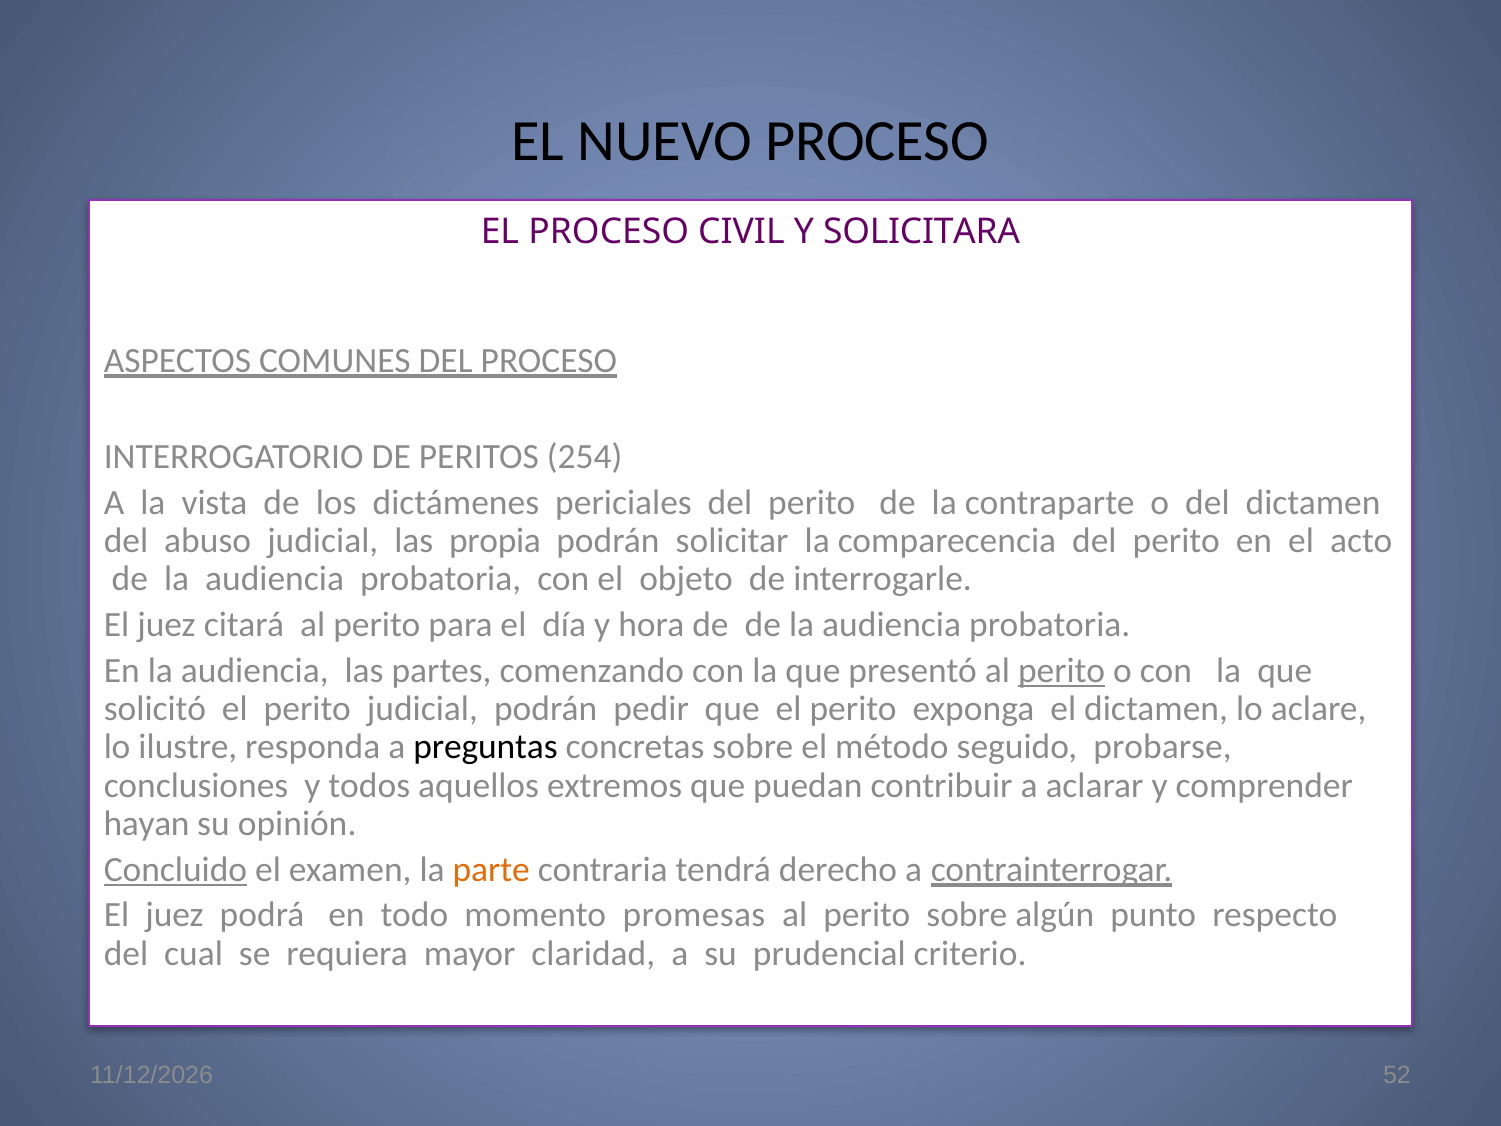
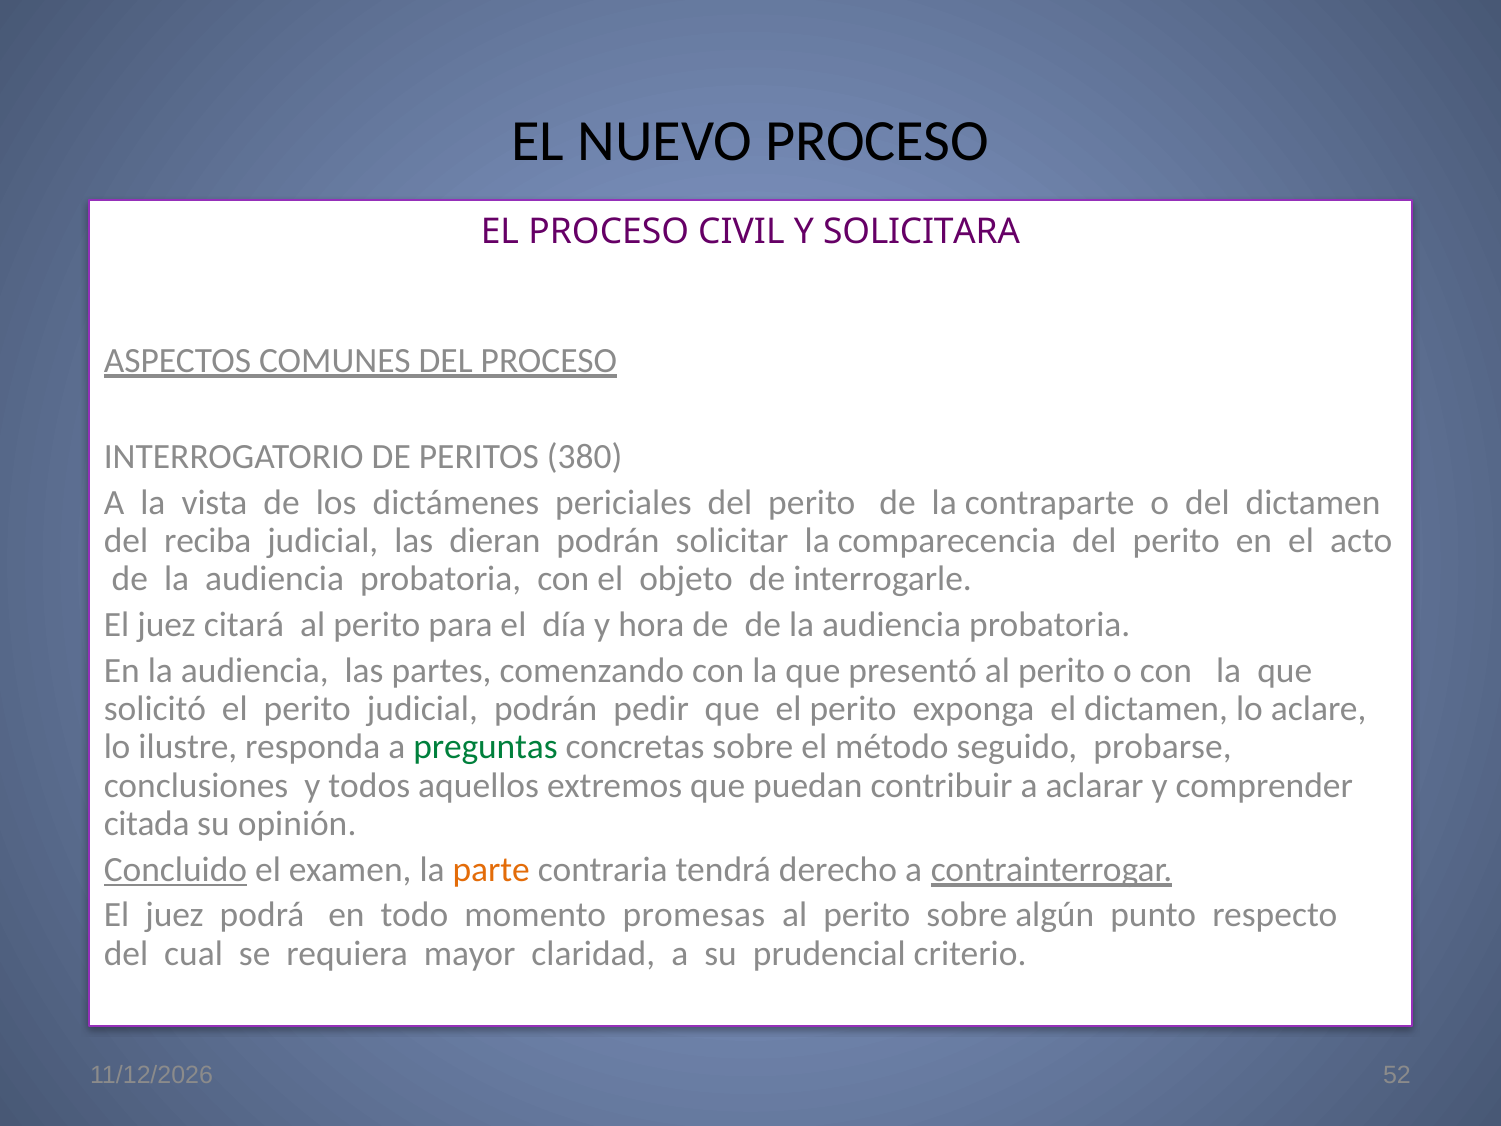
254: 254 -> 380 (585, 457)
abuso: abuso -> reciba (208, 541)
propia: propia -> dieran (495, 541)
perito underline: present -> none (1062, 670)
preguntas colour: black -> green (486, 747)
hayan: hayan -> citada (147, 824)
